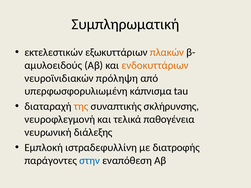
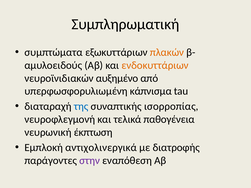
εκτελεστικών: εκτελεστικών -> συμπτώματα (54, 52)
πρόληψη: πρόληψη -> αυξημένο (117, 78)
της colour: orange -> blue (81, 107)
σκλήρυνσης: σκλήρυνσης -> ισορροπίας (171, 107)
διάλεξης: διάλεξης -> έκπτωση (93, 133)
ιστραδεφυλλίνη: ιστραδεφυλλίνη -> αντιχολινεργικά (101, 148)
στην colour: blue -> purple (90, 161)
